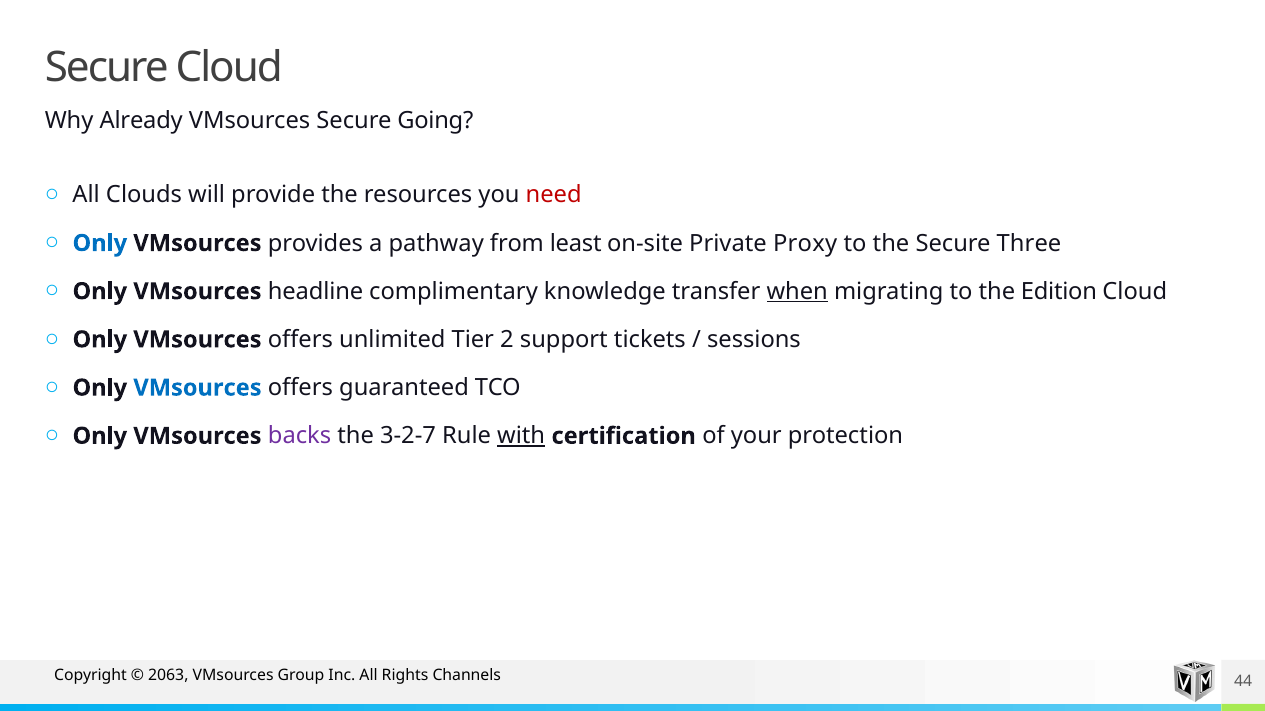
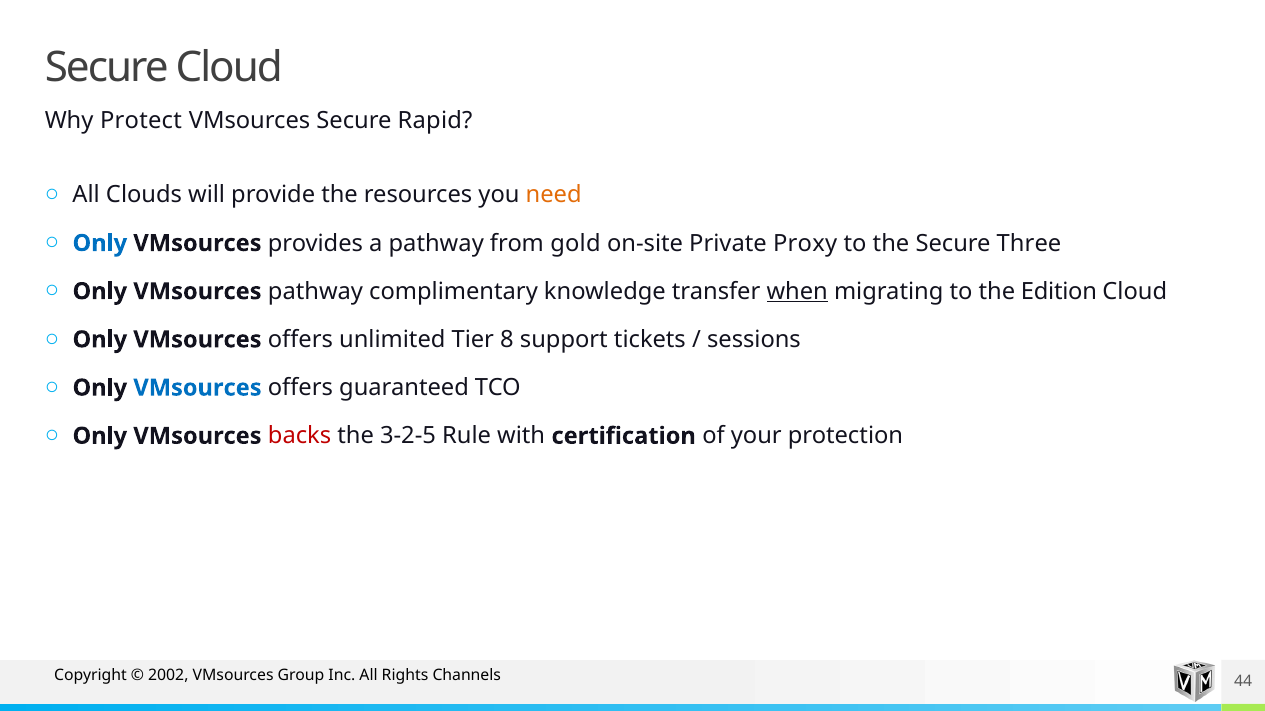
Already: Already -> Protect (141, 120)
Going: Going -> Rapid (435, 120)
need colour: red -> orange (554, 195)
least: least -> gold (575, 243)
VMsources headline: headline -> pathway (315, 292)
2: 2 -> 8 (507, 340)
backs colour: purple -> red (300, 436)
3-2-7: 3-2-7 -> 3-2-5 (408, 436)
with underline: present -> none (521, 436)
2063: 2063 -> 2002 (168, 676)
